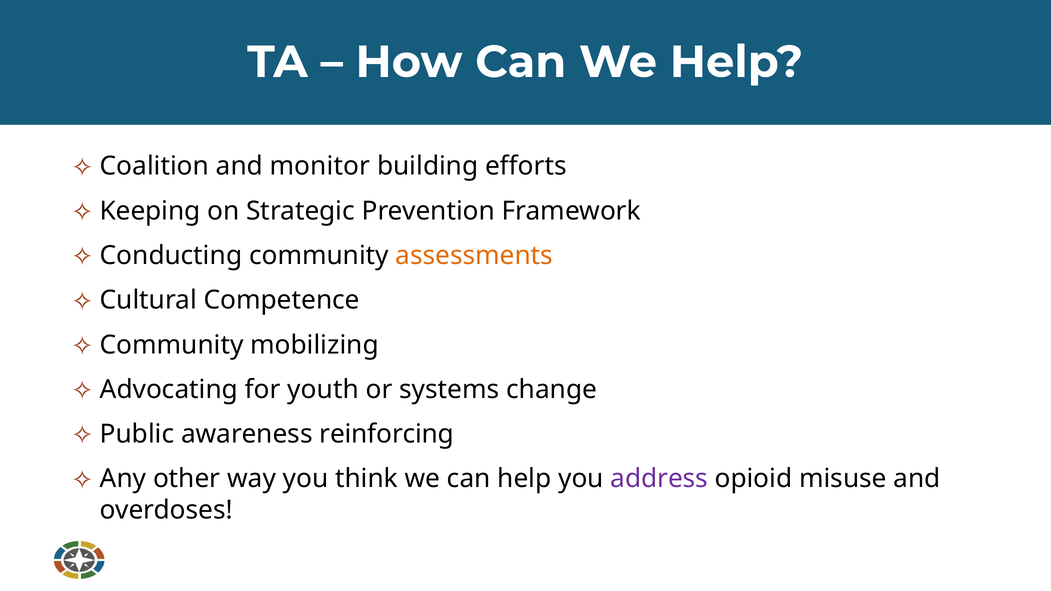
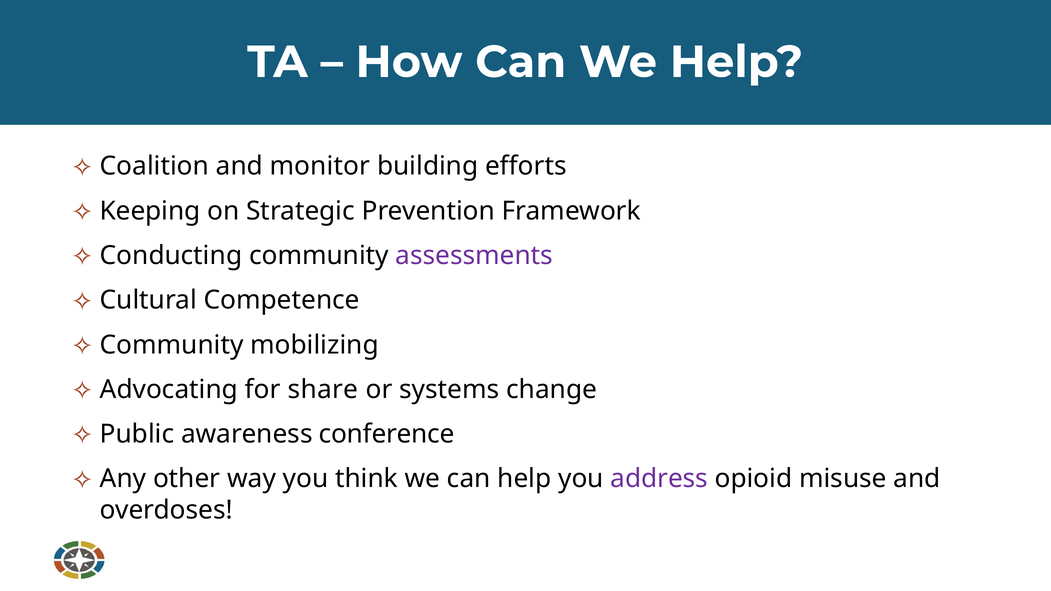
assessments colour: orange -> purple (474, 256)
youth: youth -> share (323, 390)
reinforcing: reinforcing -> conference (387, 434)
